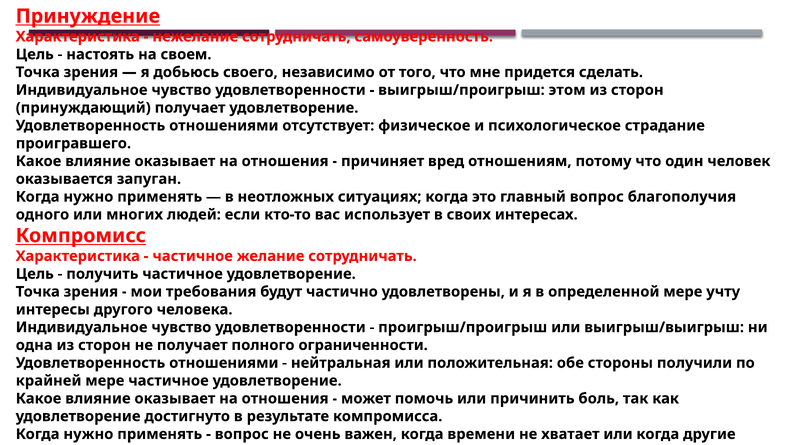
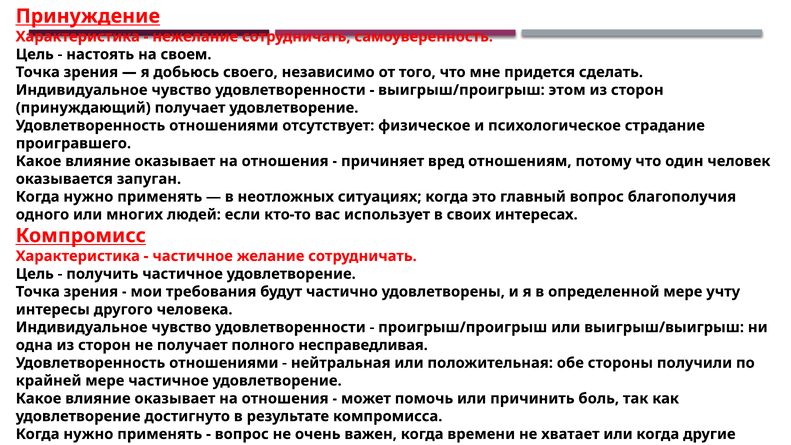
ограниченности: ограниченности -> несправедливая (363, 345)
